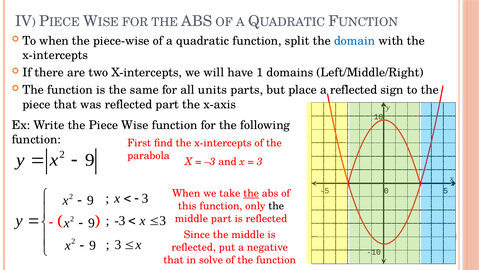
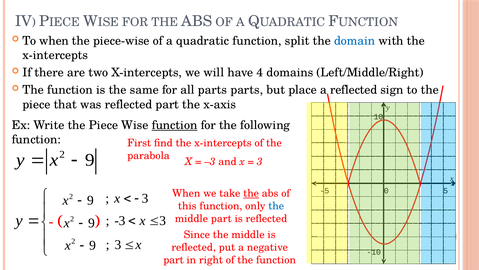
1: 1 -> 4 (260, 72)
all units: units -> parts (213, 90)
function underline: none -> present (175, 125)
the colour: black -> blue (276, 206)
that: that -> part (174, 259)
solve: solve -> right (211, 259)
